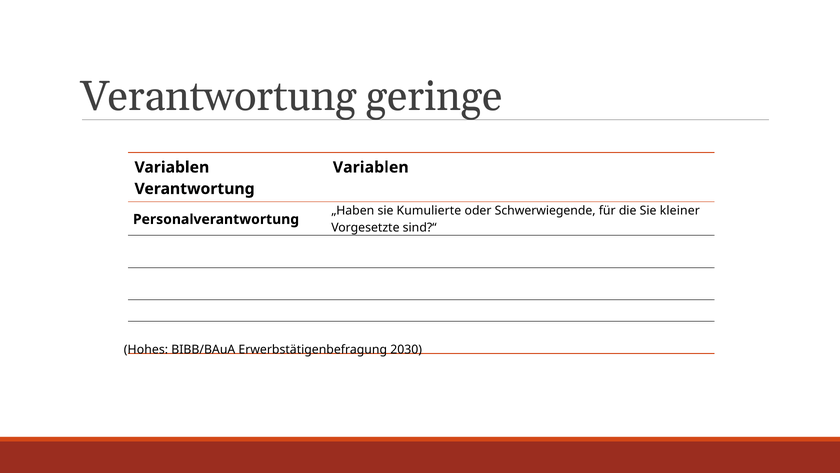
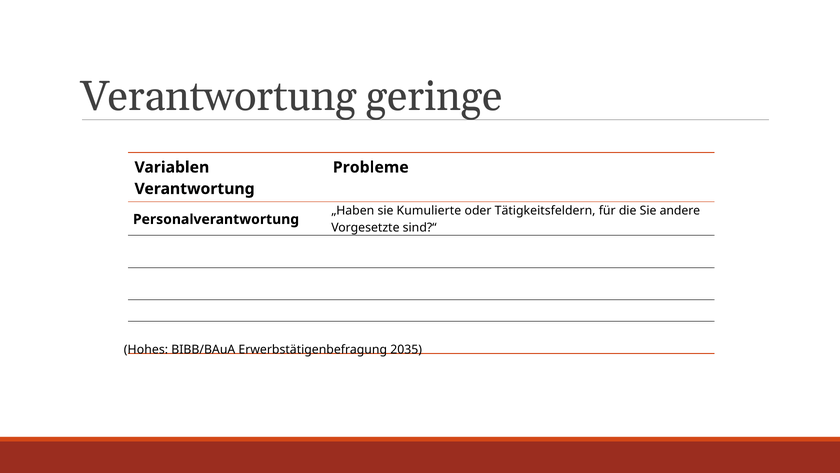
Variablen: Variablen -> Probleme (371, 167)
Schwerwiegende: Schwerwiegende -> Tätigkeitsfeldern (545, 211)
kleiner: kleiner -> andere (680, 211)
2030: 2030 -> 2035 (406, 349)
